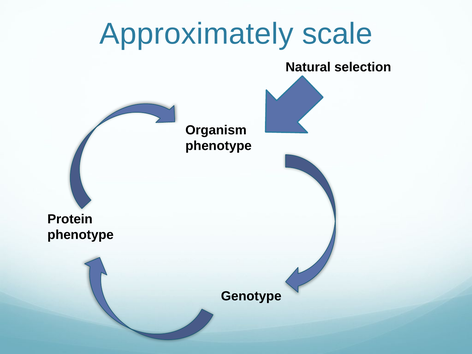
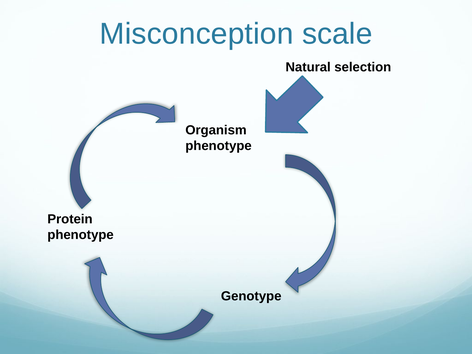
Approximately: Approximately -> Misconception (197, 34)
